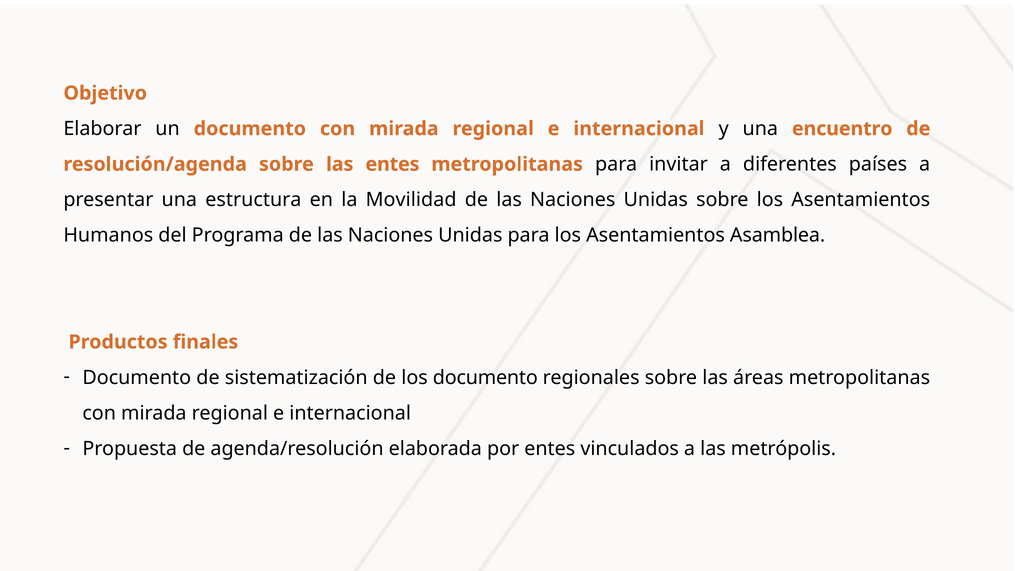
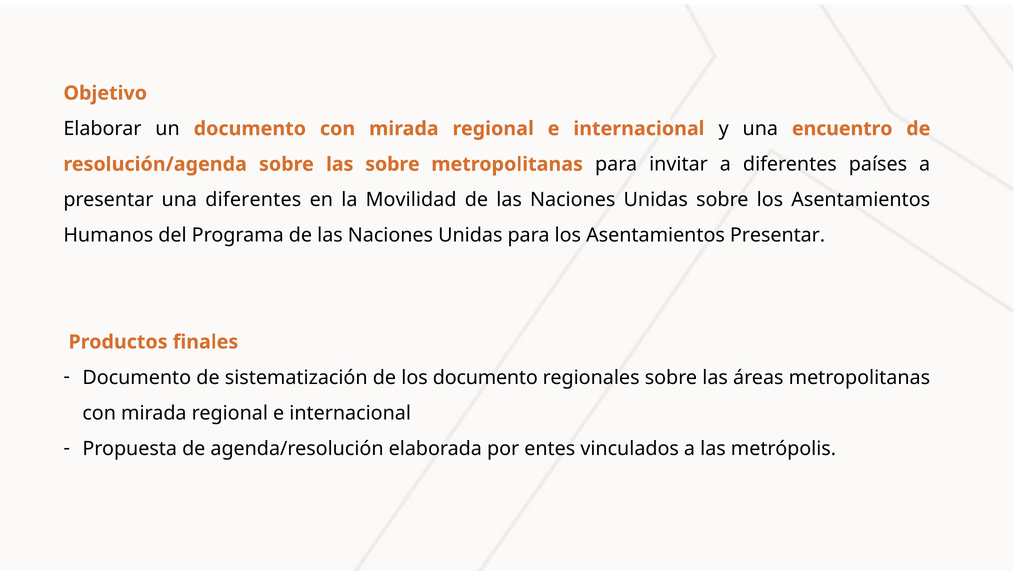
las entes: entes -> sobre (392, 164)
una estructura: estructura -> diferentes (253, 200)
Asentamientos Asamblea: Asamblea -> Presentar (778, 235)
